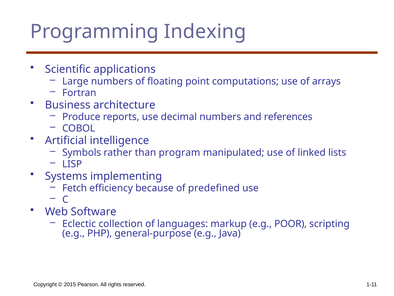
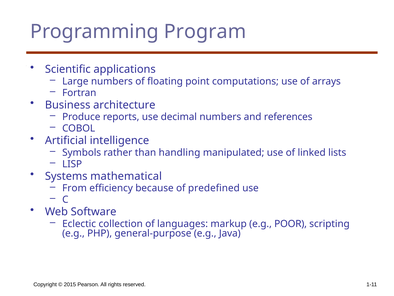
Indexing: Indexing -> Program (205, 32)
program: program -> handling (179, 152)
implementing: implementing -> mathematical (126, 176)
Fetch: Fetch -> From (74, 188)
